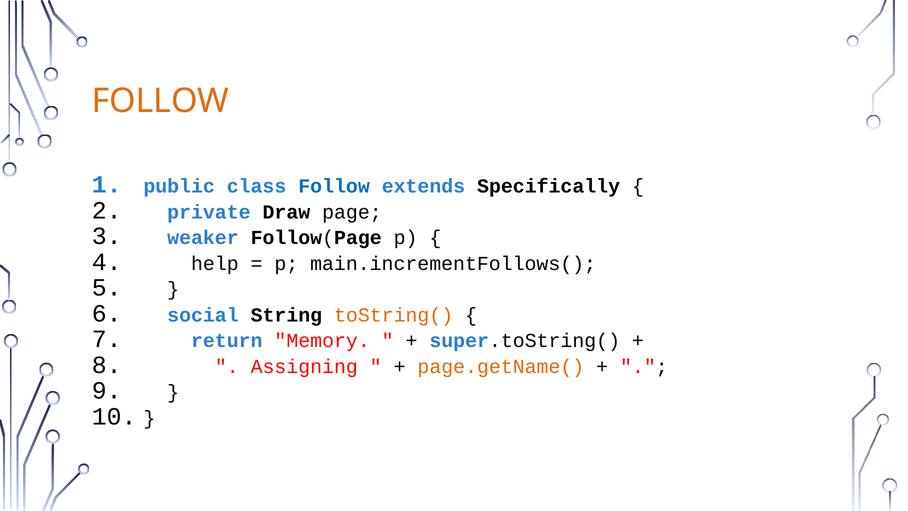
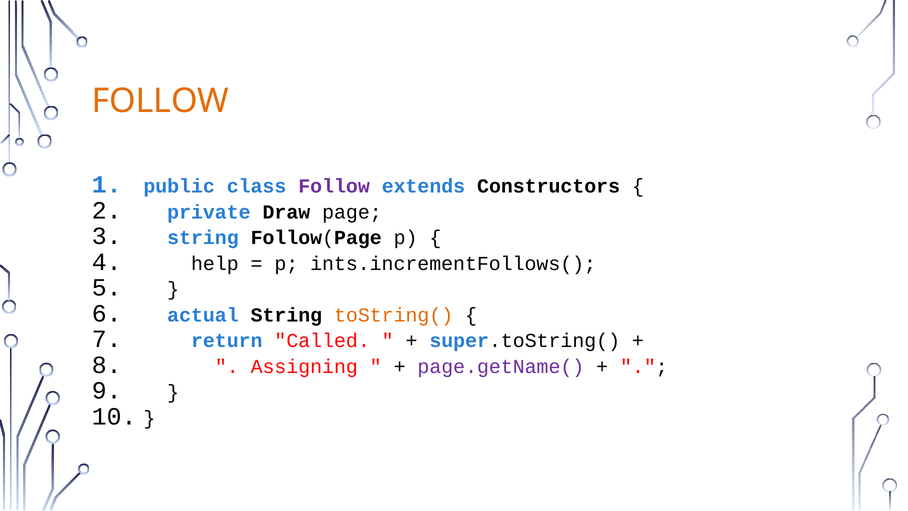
Follow colour: blue -> purple (334, 186)
Specifically: Specifically -> Constructors (549, 186)
weaker: weaker -> string (203, 238)
main.incrementFollows(: main.incrementFollows( -> ints.incrementFollows( (453, 263)
social: social -> actual (203, 315)
Memory: Memory -> Called (322, 341)
page.getName( colour: orange -> purple (501, 366)
